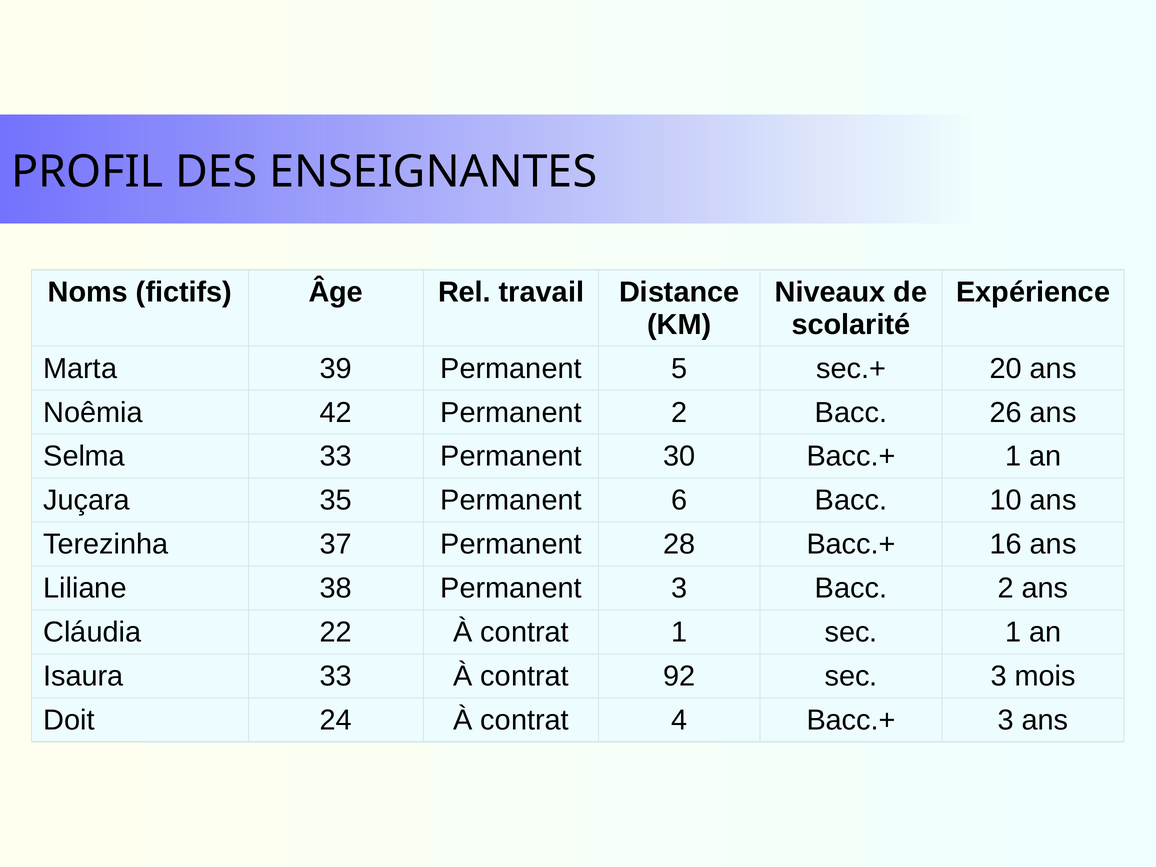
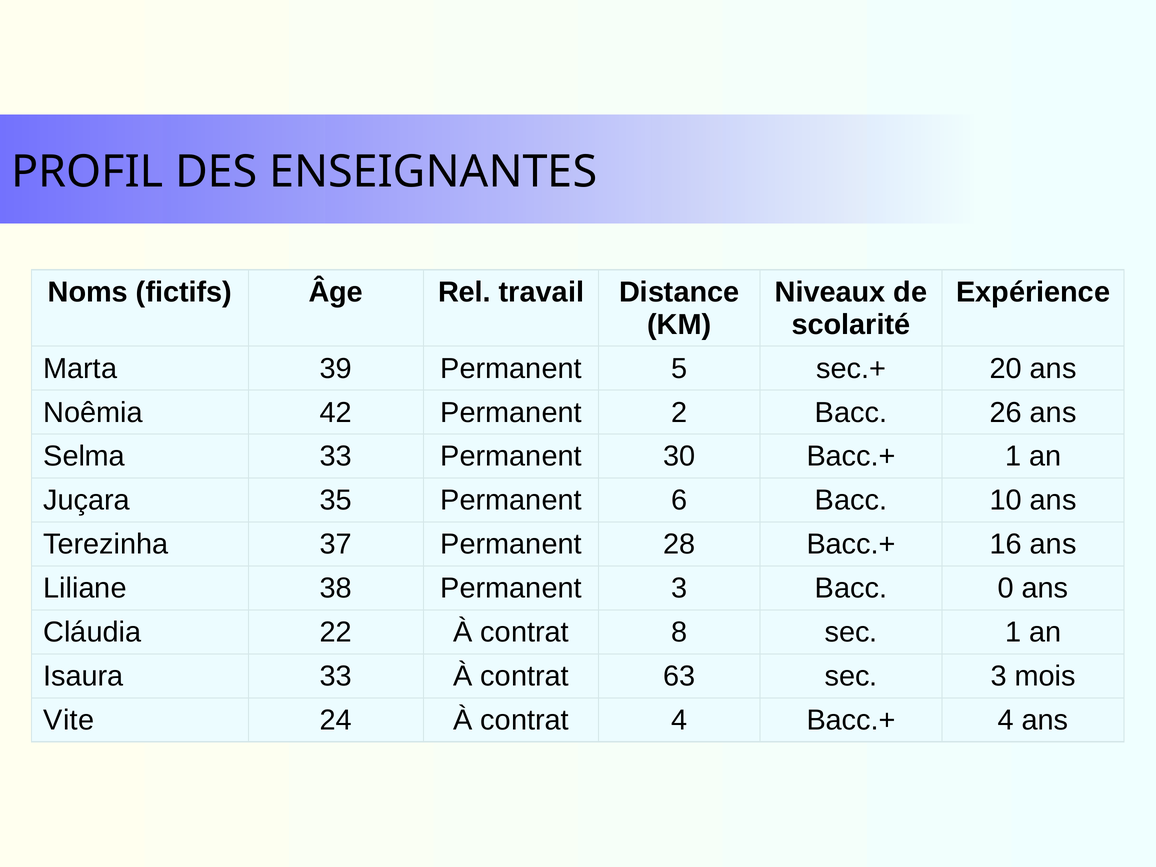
Bacc 2: 2 -> 0 (1006, 588)
contrat 1: 1 -> 8 (679, 632)
92: 92 -> 63 (679, 676)
Doit: Doit -> Vite (69, 720)
Bacc.+ 3: 3 -> 4 (1006, 720)
